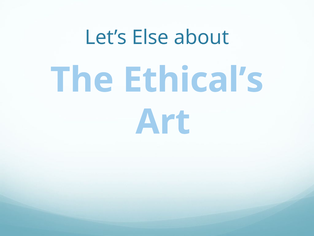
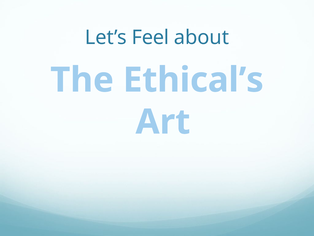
Else: Else -> Feel (150, 37)
